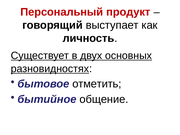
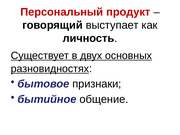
отметить: отметить -> признаки (97, 84)
